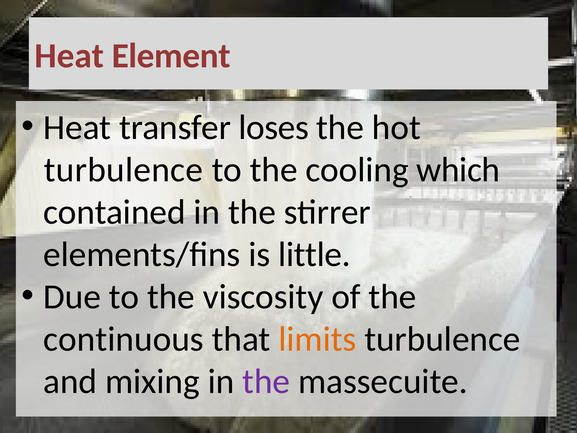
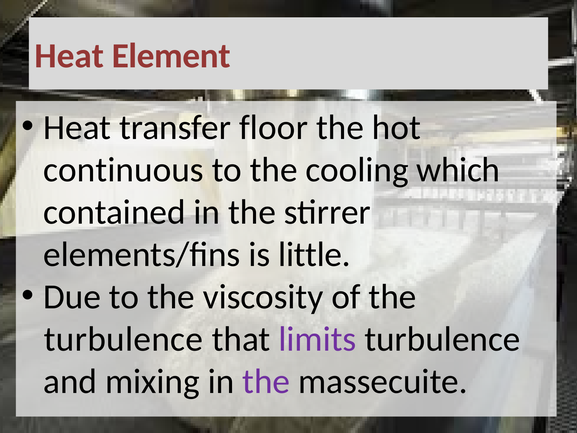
loses: loses -> floor (273, 127)
turbulence: turbulence -> continuous (124, 170)
continuous: continuous -> turbulence (123, 339)
limits colour: orange -> purple (317, 339)
